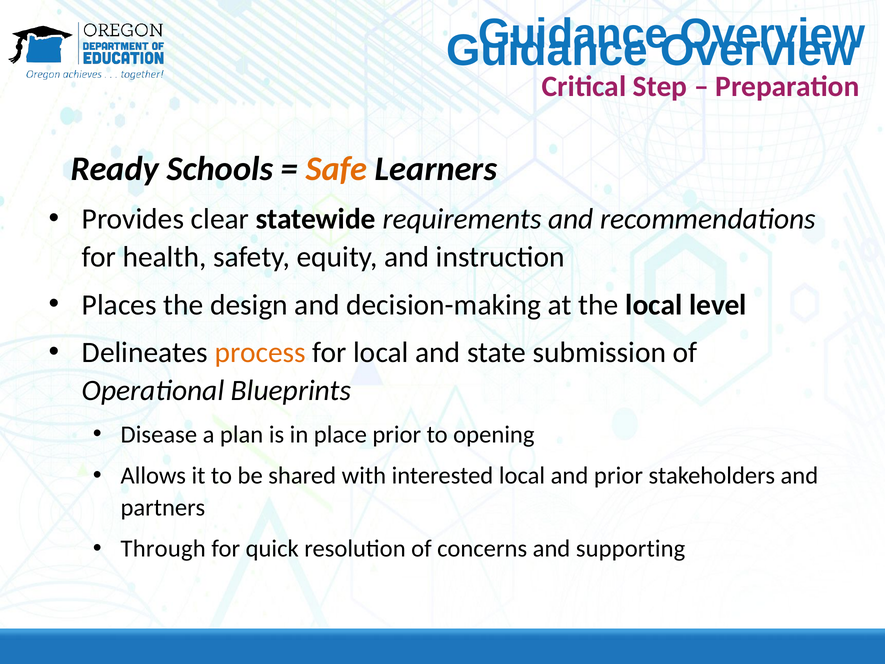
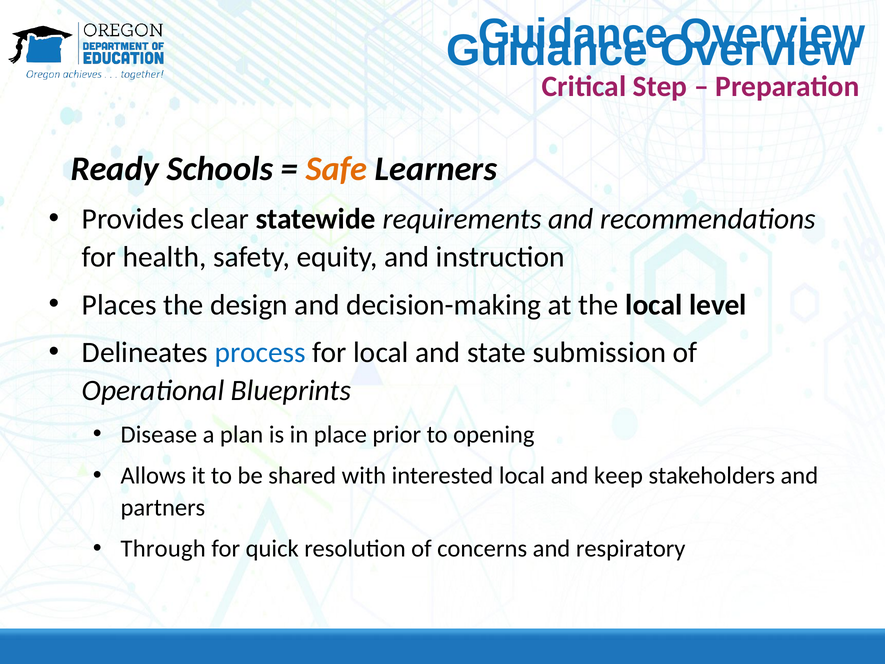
process colour: orange -> blue (260, 352)
and prior: prior -> keep (618, 476)
supporting: supporting -> respiratory (631, 549)
